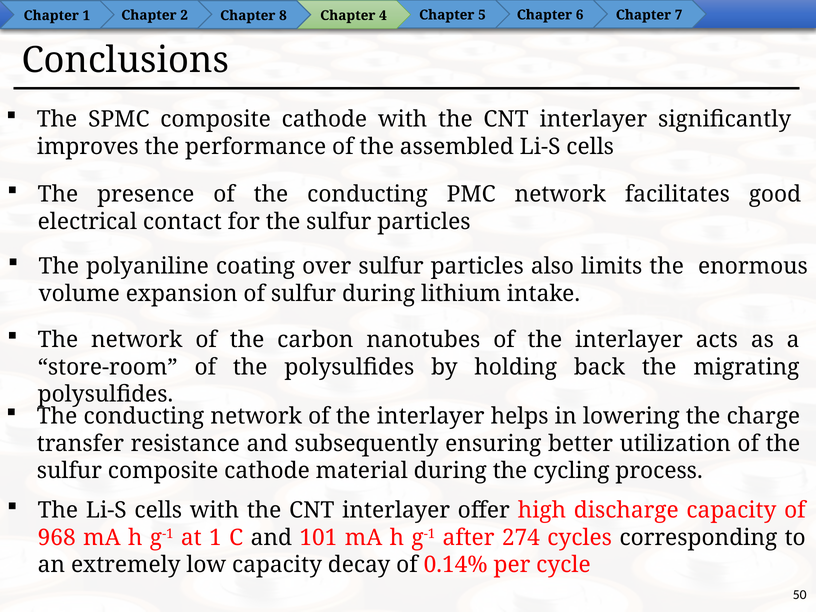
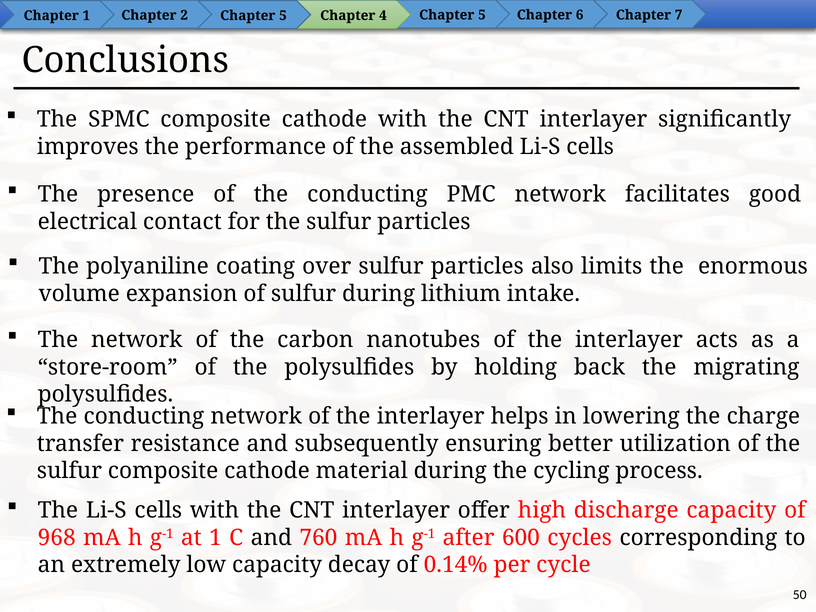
8: 8 -> 5 (283, 16)
101: 101 -> 760 (318, 538)
274: 274 -> 600 (521, 538)
